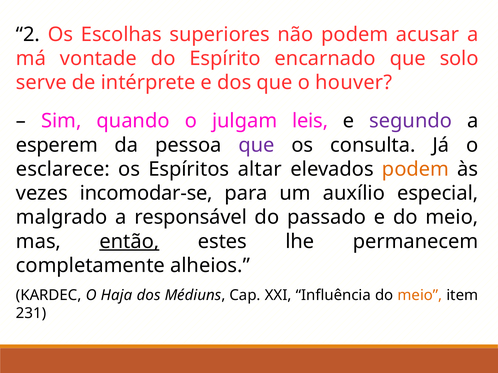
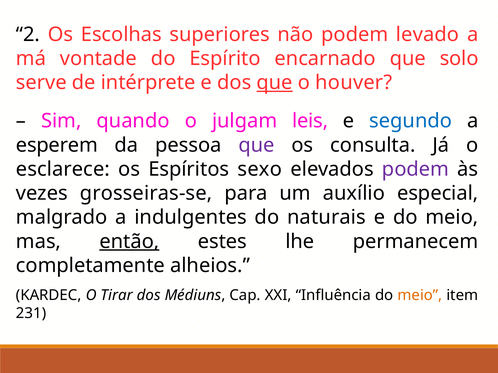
acusar: acusar -> levado (428, 35)
que underline: none -> present (275, 83)
segundo colour: purple -> blue (411, 121)
altar: altar -> sexo (260, 169)
podem colour: orange -> purple (416, 169)
incomodar-se: incomodar-se -> grosseiras-se (146, 193)
responsável: responsável -> indulgentes (191, 218)
passado: passado -> naturais (326, 218)
Haja: Haja -> Tirar (117, 295)
